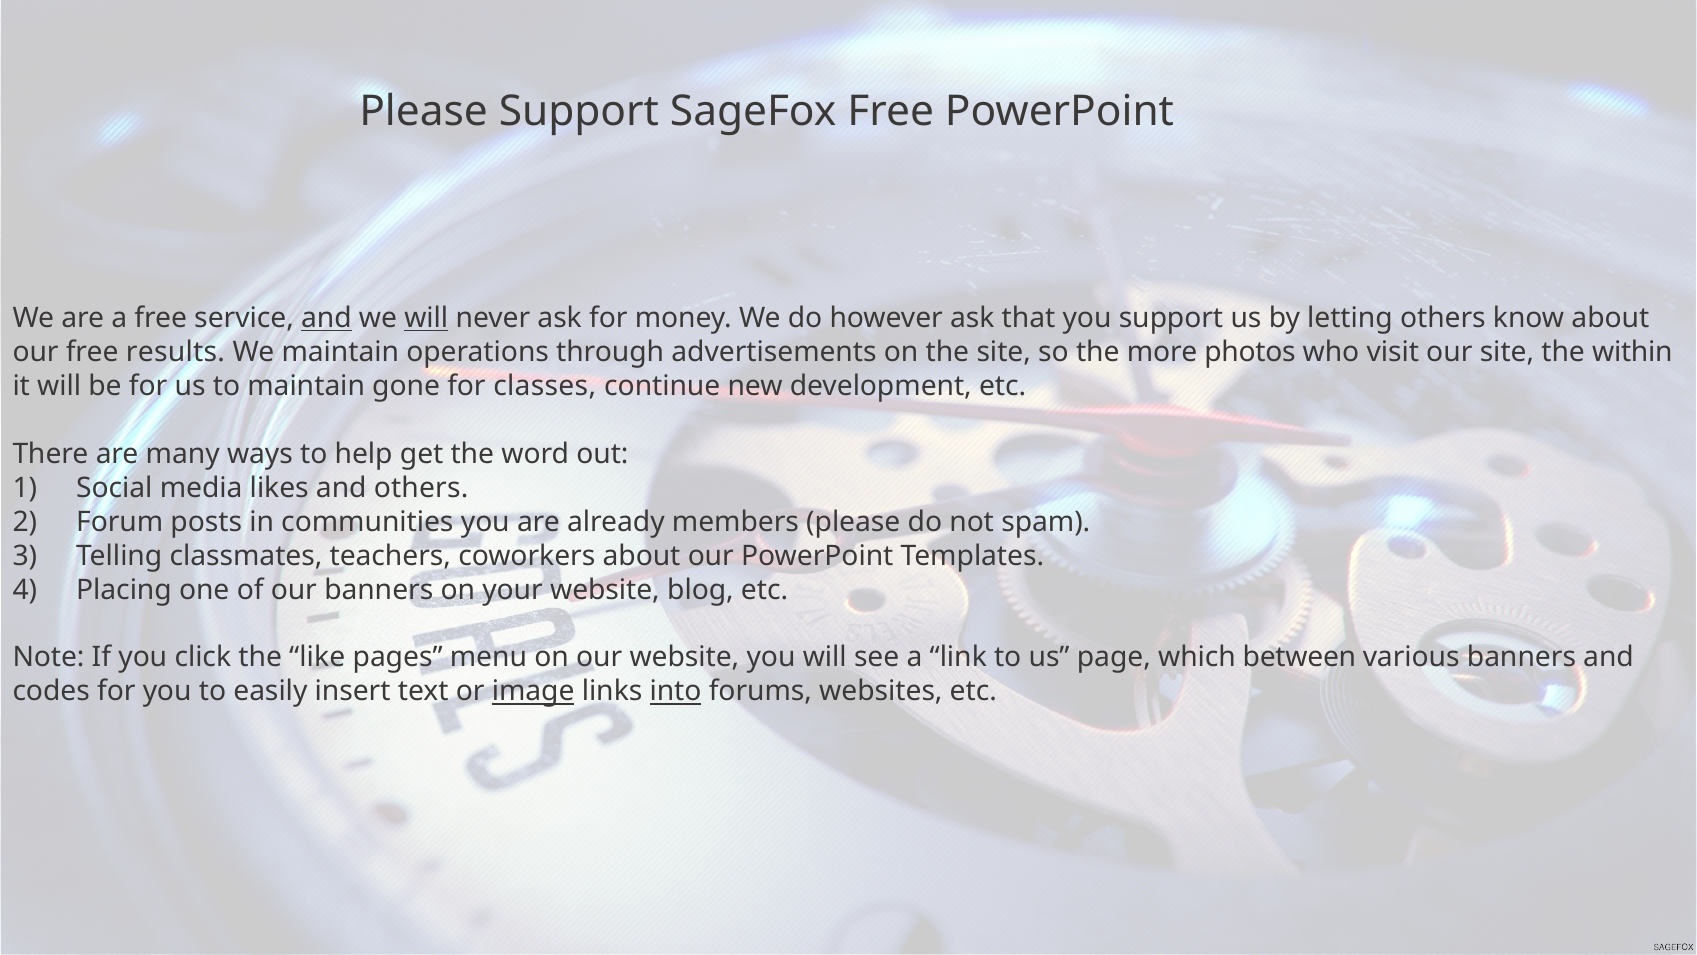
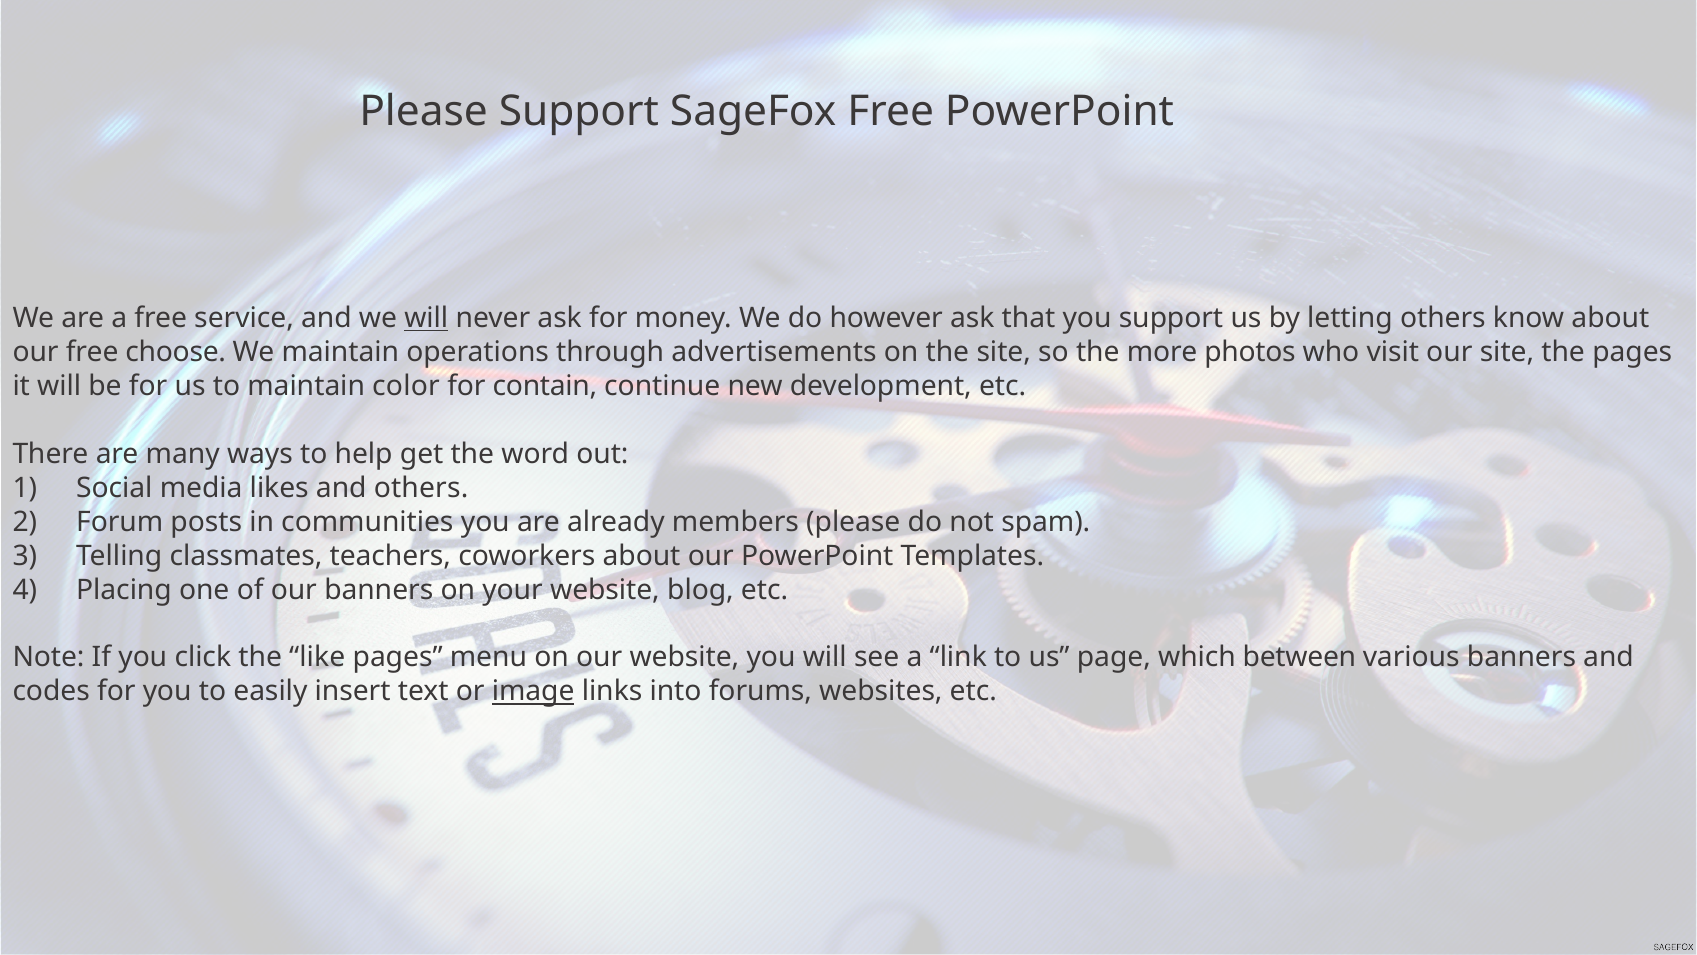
and underline: present -> none (326, 318)
results: results -> choose (176, 352)
the within: within -> pages (1632, 352)
gone: gone -> color (406, 386)
classes: classes -> contain (545, 386)
into underline: present -> none (676, 691)
